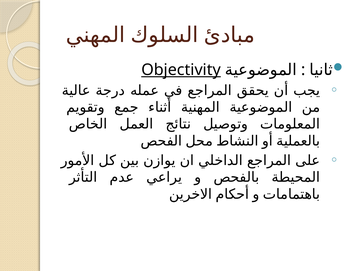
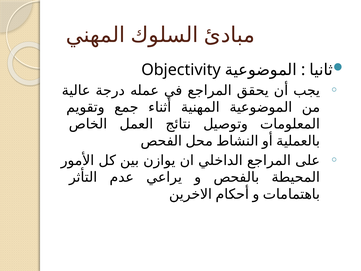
Objectivity underline: present -> none (181, 70)
